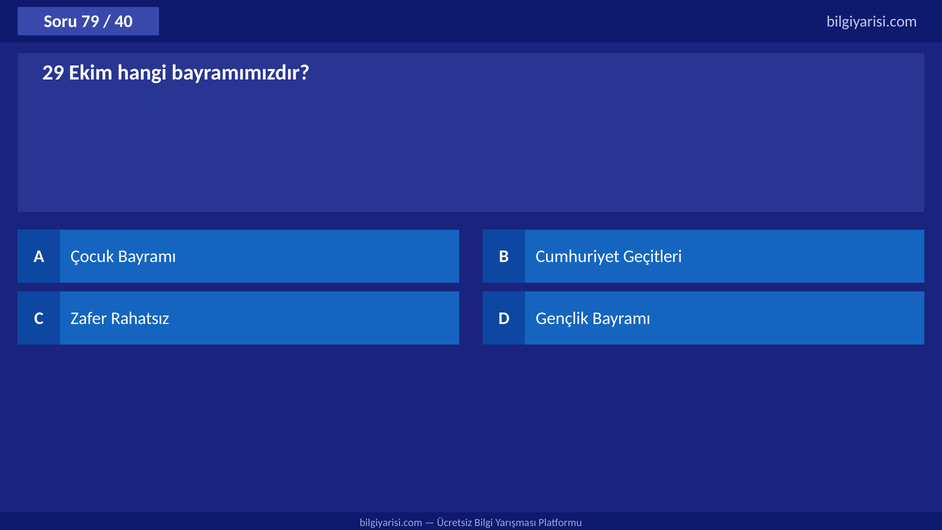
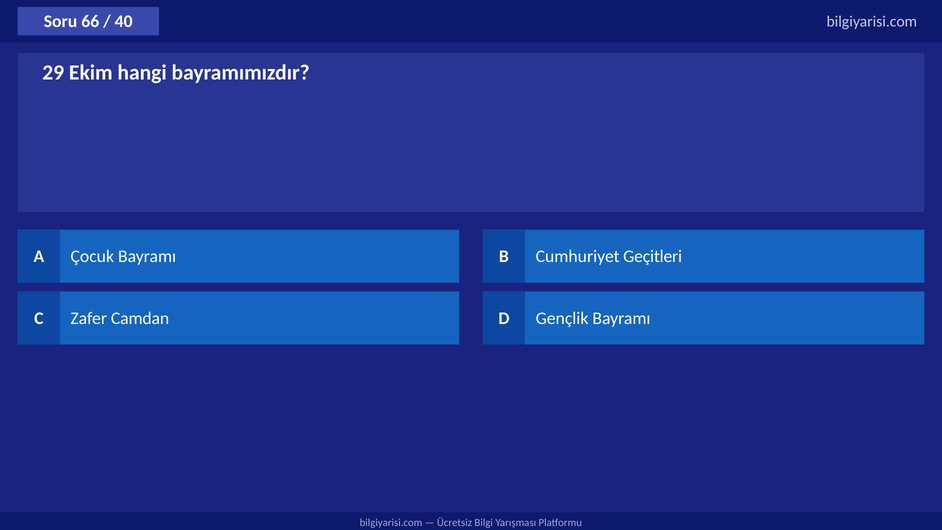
79: 79 -> 66 (90, 22)
Rahatsız: Rahatsız -> Camdan (140, 318)
